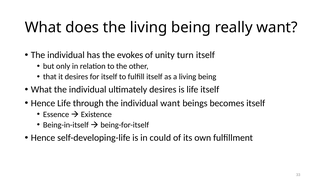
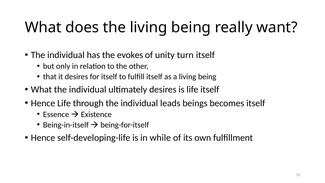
individual want: want -> leads (170, 103)
could: could -> while (160, 138)
